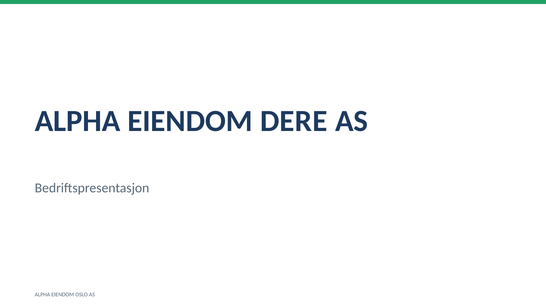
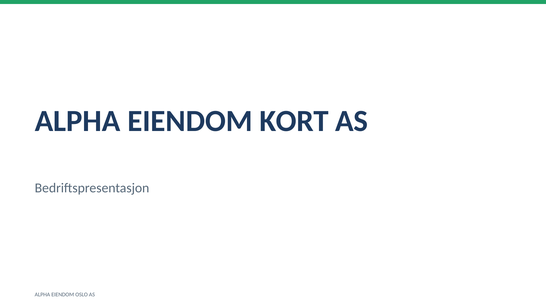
DERE: DERE -> KORT (294, 121)
